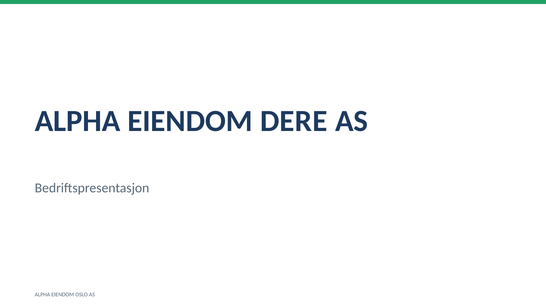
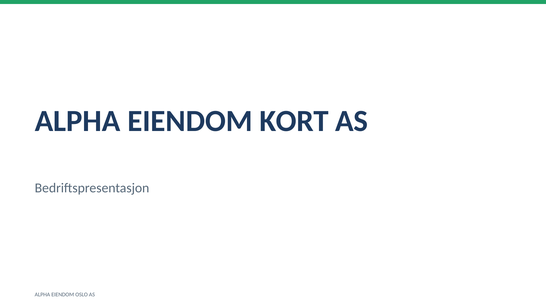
DERE: DERE -> KORT (294, 121)
